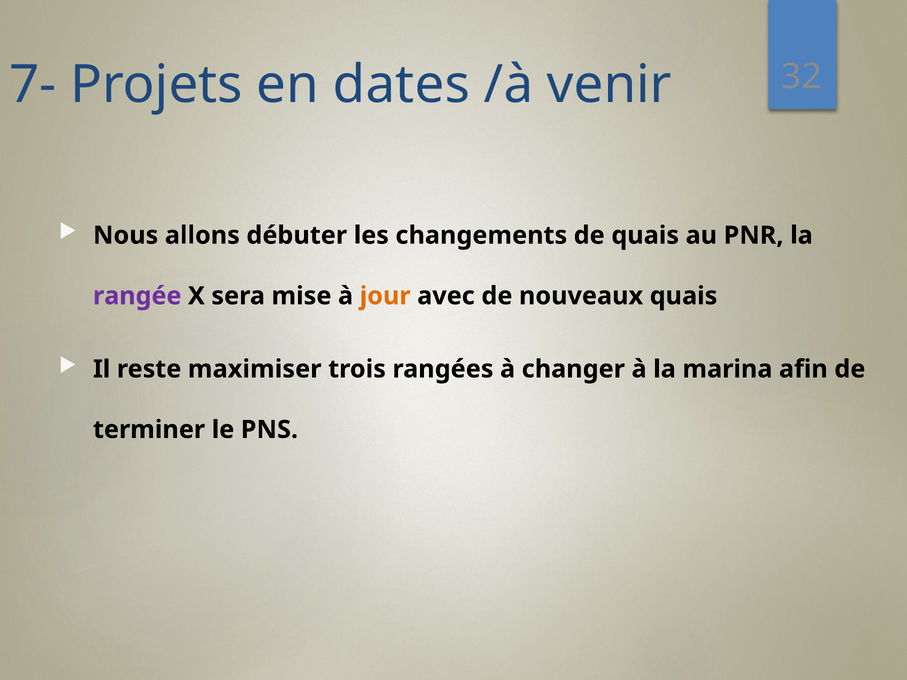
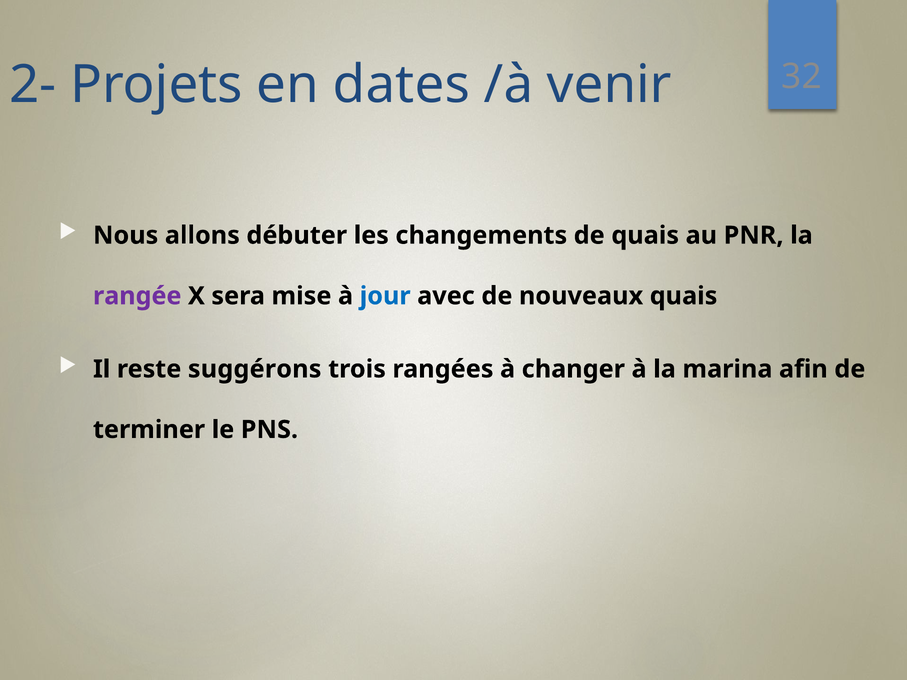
7-: 7- -> 2- (33, 85)
jour colour: orange -> blue (385, 296)
maximiser: maximiser -> suggérons (255, 369)
